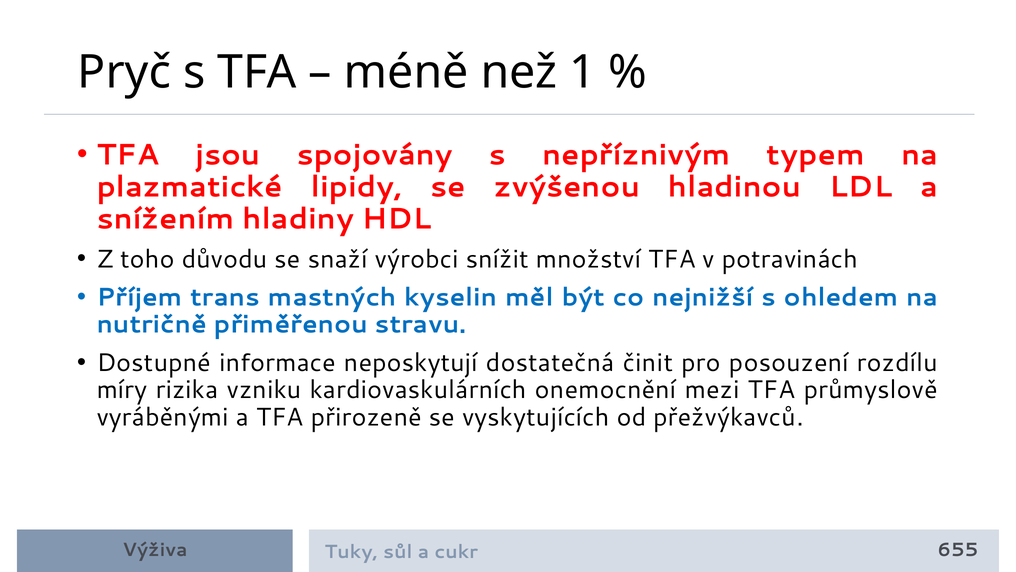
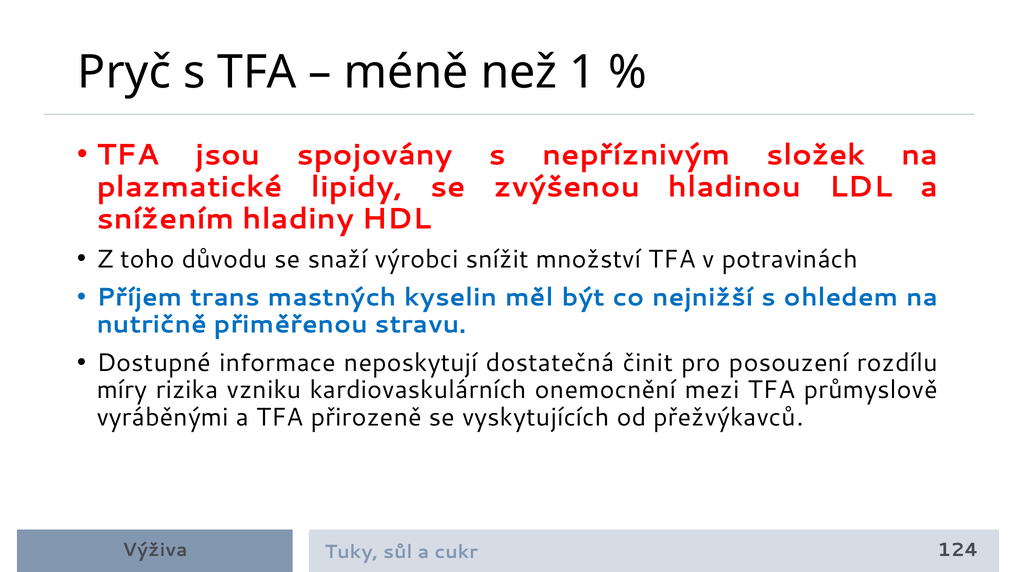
typem: typem -> složek (816, 155)
655: 655 -> 124 (958, 550)
